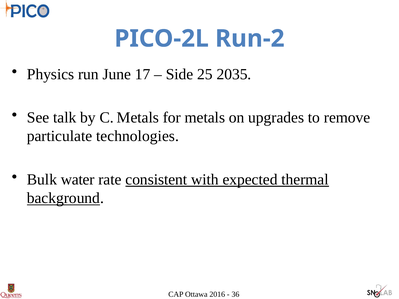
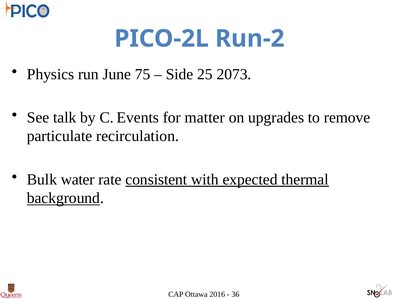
17: 17 -> 75 (143, 74)
2035: 2035 -> 2073 (234, 74)
C Metals: Metals -> Events (138, 118)
for metals: metals -> matter (205, 118)
technologies: technologies -> recirculation (137, 136)
